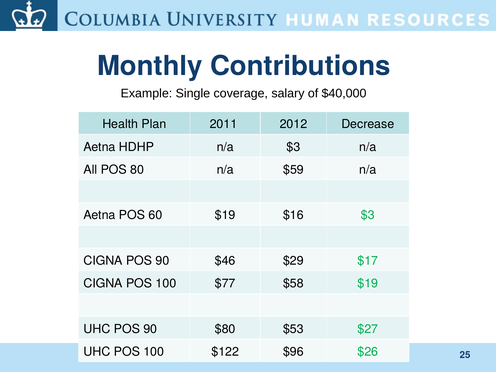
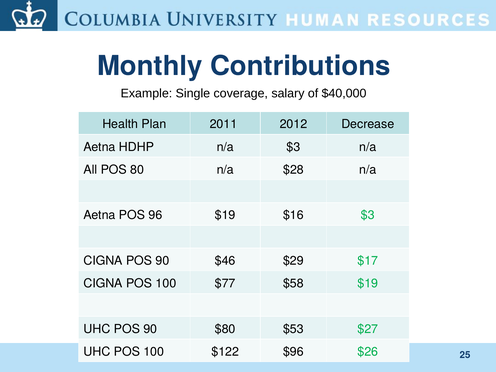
$59: $59 -> $28 (293, 170)
60: 60 -> 96 (155, 215)
